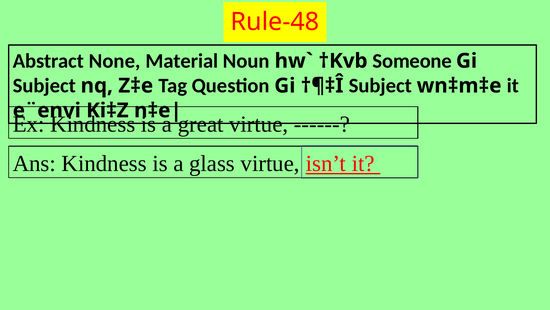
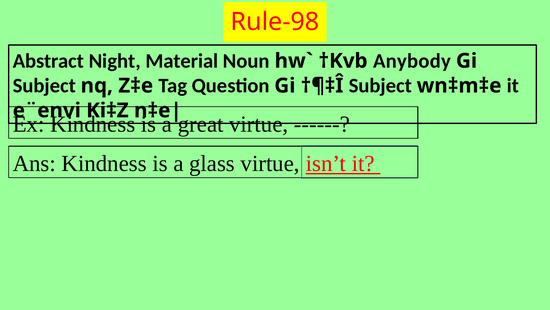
Rule-48: Rule-48 -> Rule-98 (275, 22)
None: None -> Night (115, 61)
Someone: Someone -> Anybody (412, 61)
